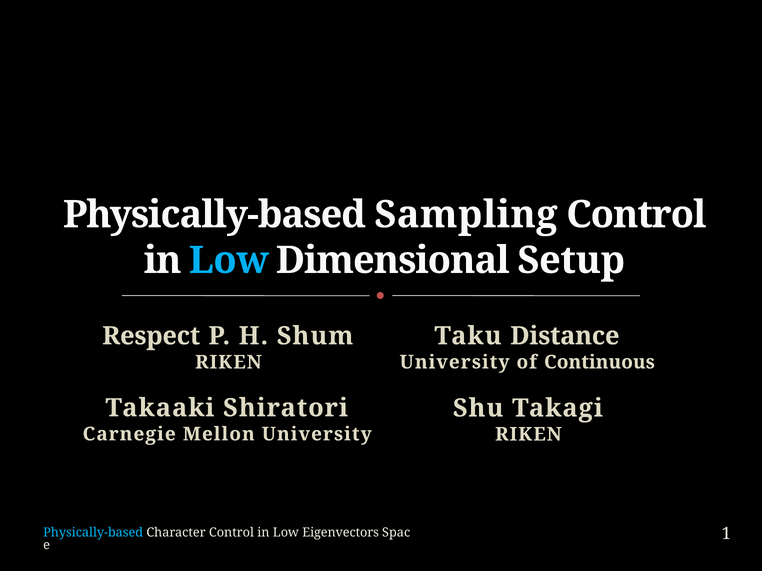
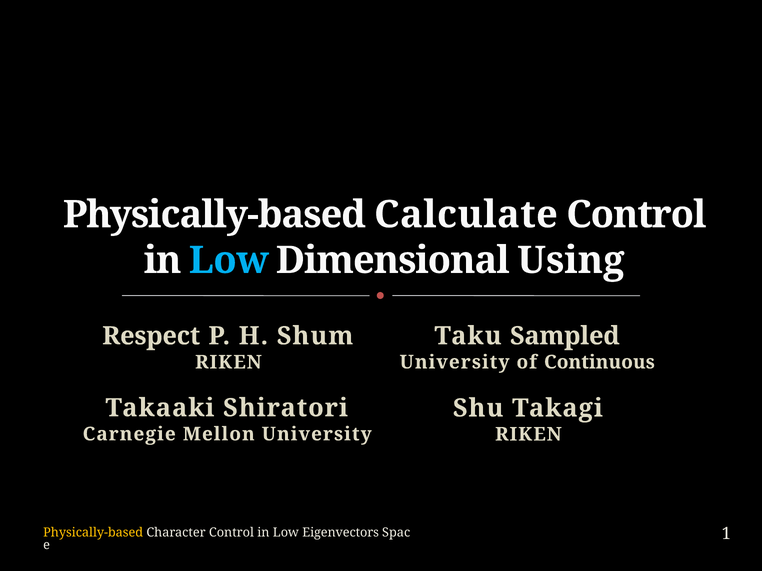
Sampling: Sampling -> Calculate (466, 215)
Setup: Setup -> Using (571, 261)
Distance: Distance -> Sampled (565, 336)
Physically-based colour: light blue -> yellow (93, 533)
